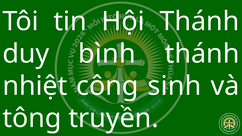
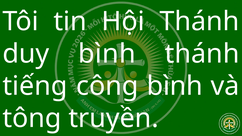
nhiệt: nhiệt -> tiếng (35, 86)
công sinh: sinh -> bình (175, 86)
